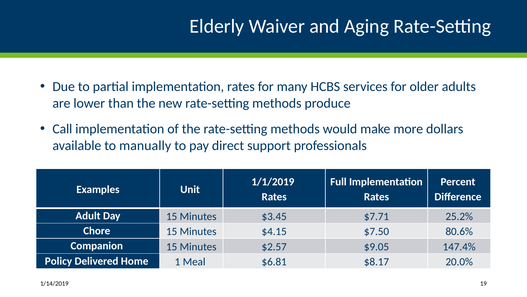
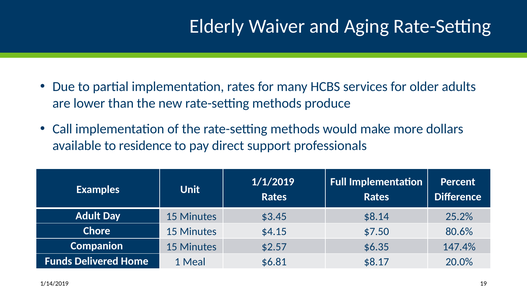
manually: manually -> residence (145, 145)
$7.71: $7.71 -> $8.14 (376, 216)
$9.05: $9.05 -> $6.35 (376, 246)
Policy: Policy -> Funds (58, 261)
